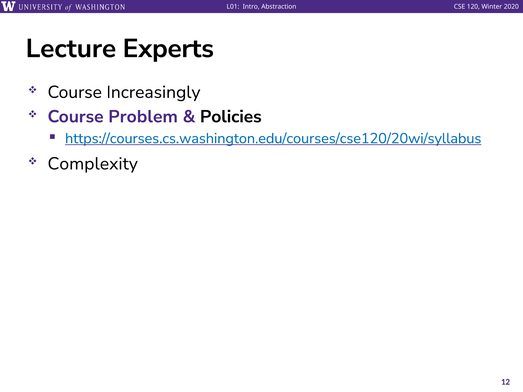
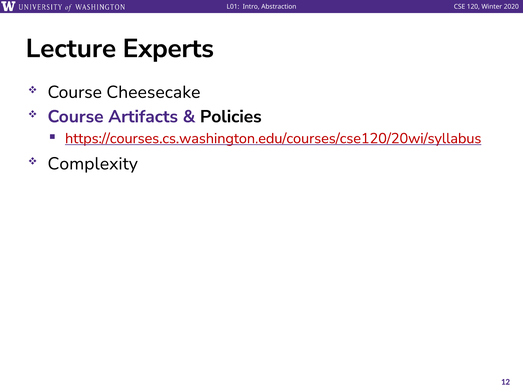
Increasingly: Increasingly -> Cheesecake (153, 92)
Problem: Problem -> Artifacts (143, 117)
https://courses.cs.washington.edu/courses/cse120/20wi/syllabus colour: blue -> red (273, 138)
